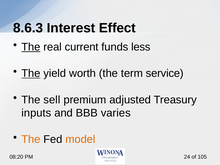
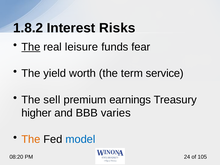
8.6.3: 8.6.3 -> 1.8.2 (28, 28)
Effect: Effect -> Risks (117, 28)
current: current -> leisure (82, 47)
less: less -> fear (141, 47)
The underline: present -> none (31, 73)
adjusted: adjusted -> earnings (130, 100)
inputs: inputs -> higher (36, 113)
model colour: orange -> blue (80, 139)
